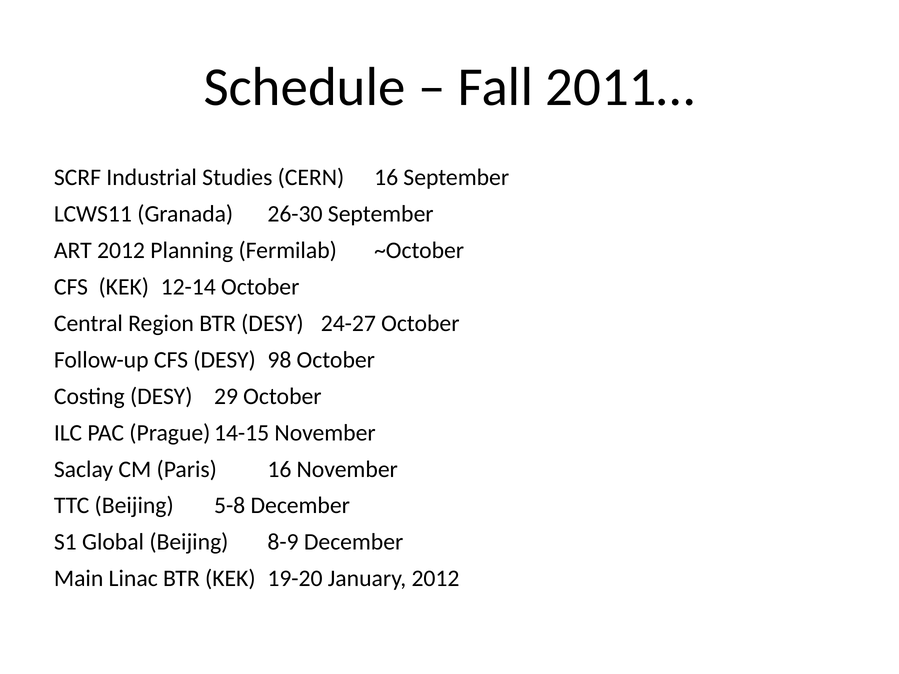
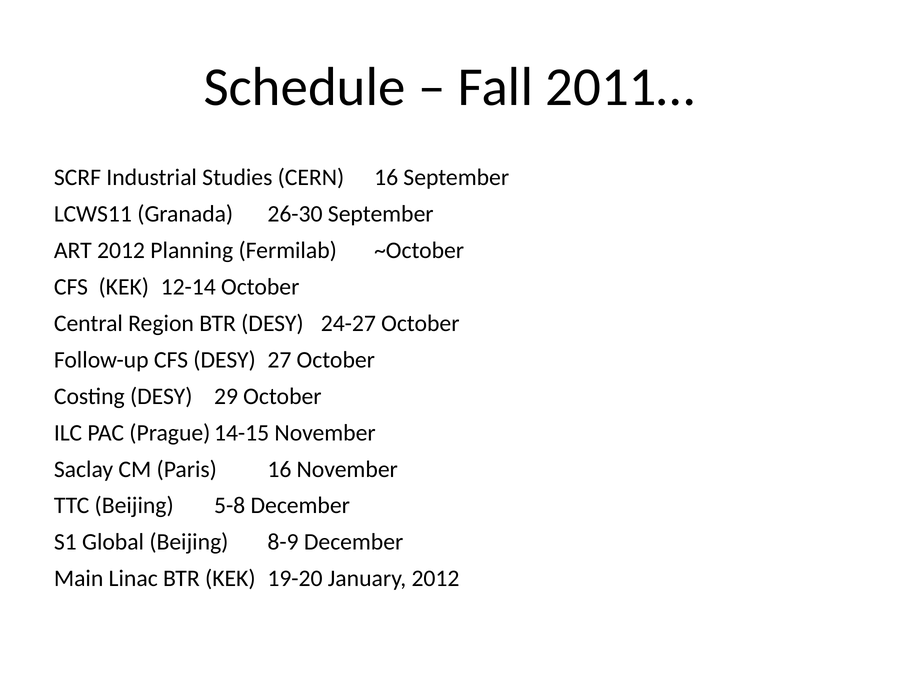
98: 98 -> 27 (279, 360)
